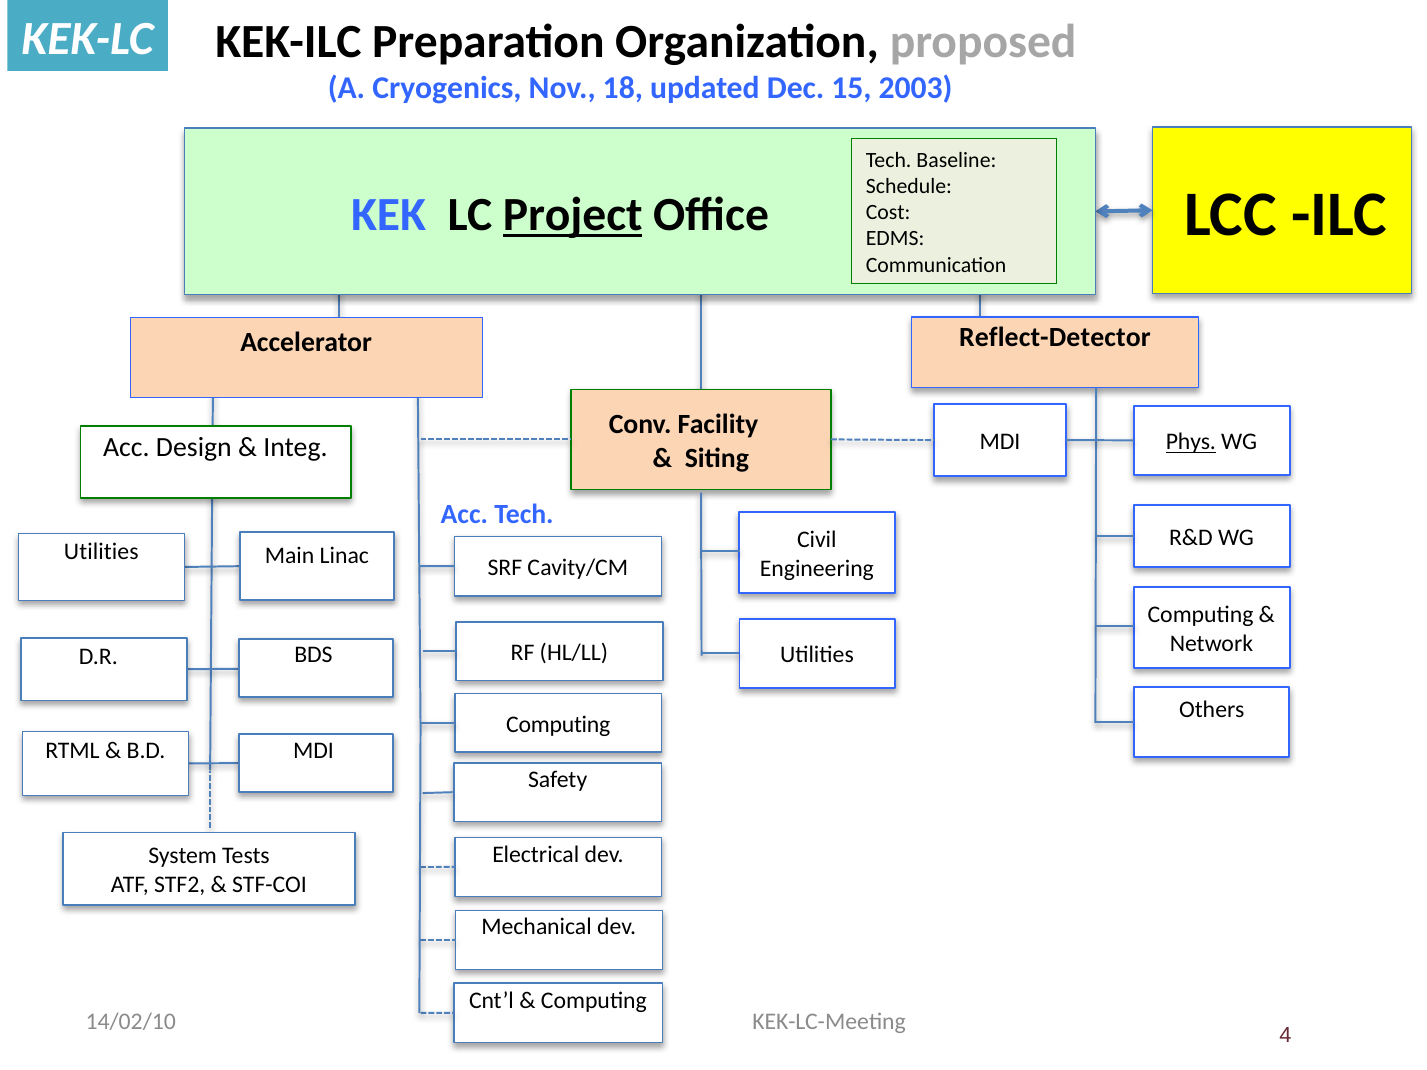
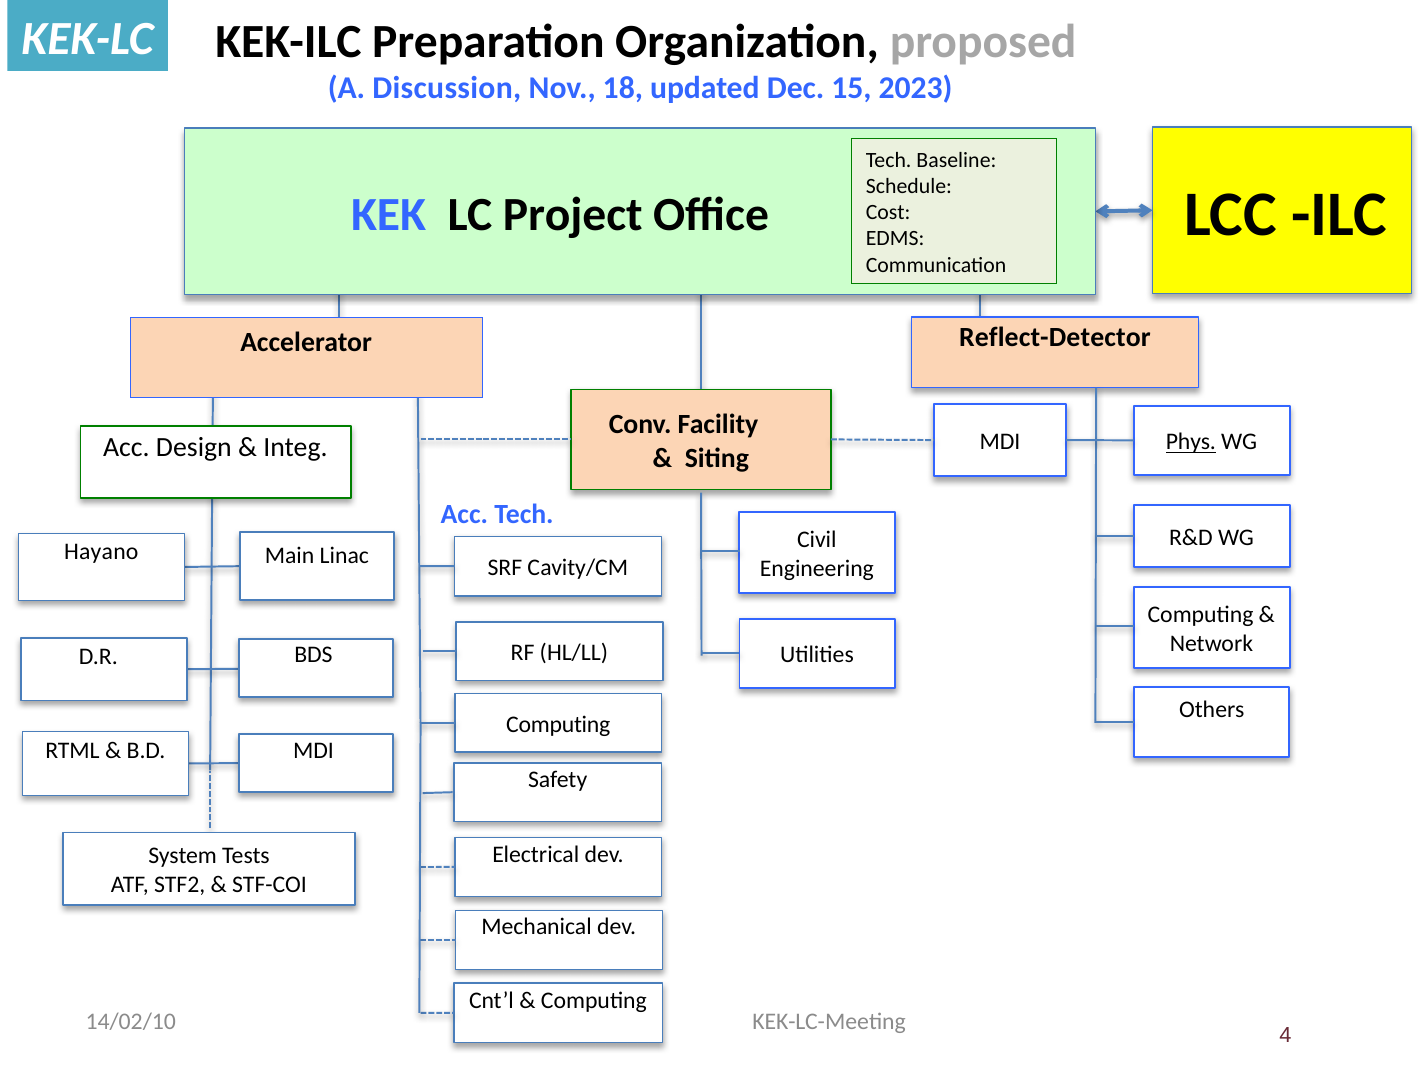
Cryogenics: Cryogenics -> Discussion (447, 88)
2003: 2003 -> 2023 (916, 88)
Project underline: present -> none (573, 215)
Utilities: Utilities -> Hayano (101, 552)
